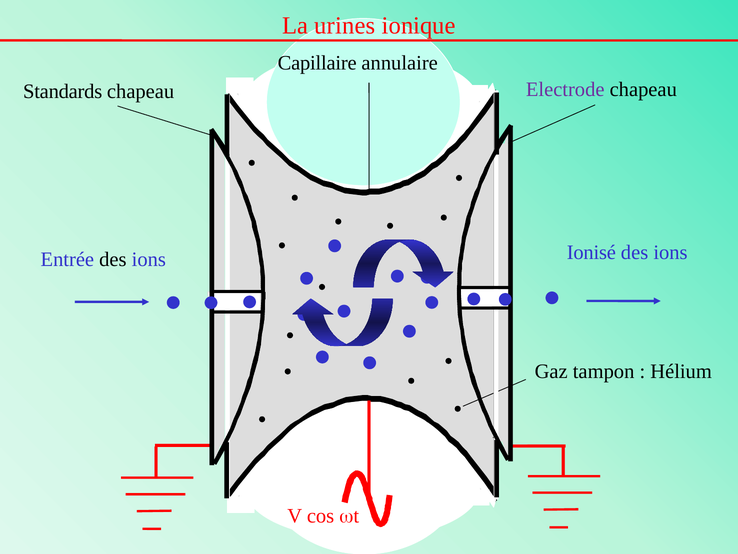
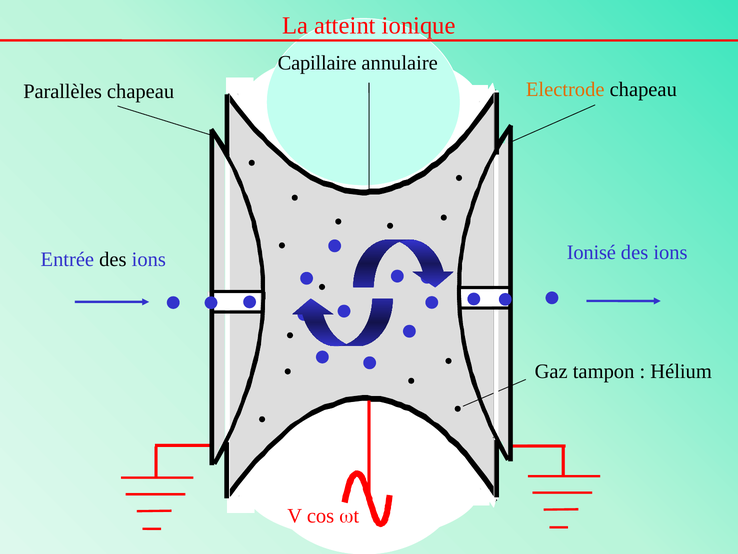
urines: urines -> atteint (345, 26)
Standards: Standards -> Parallèles (63, 91)
Electrode colour: purple -> orange (565, 90)
